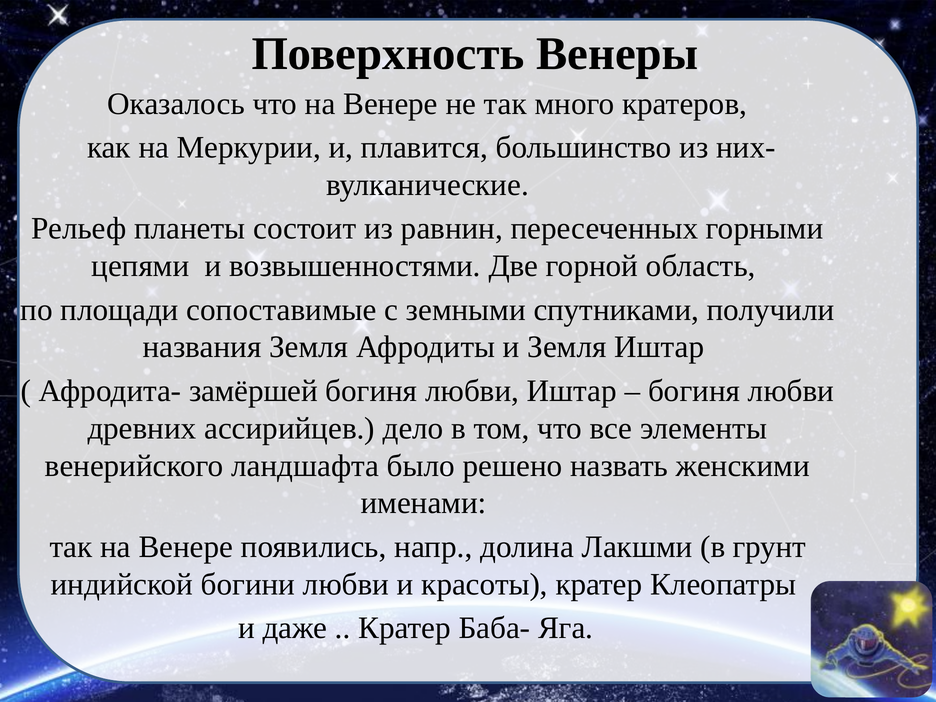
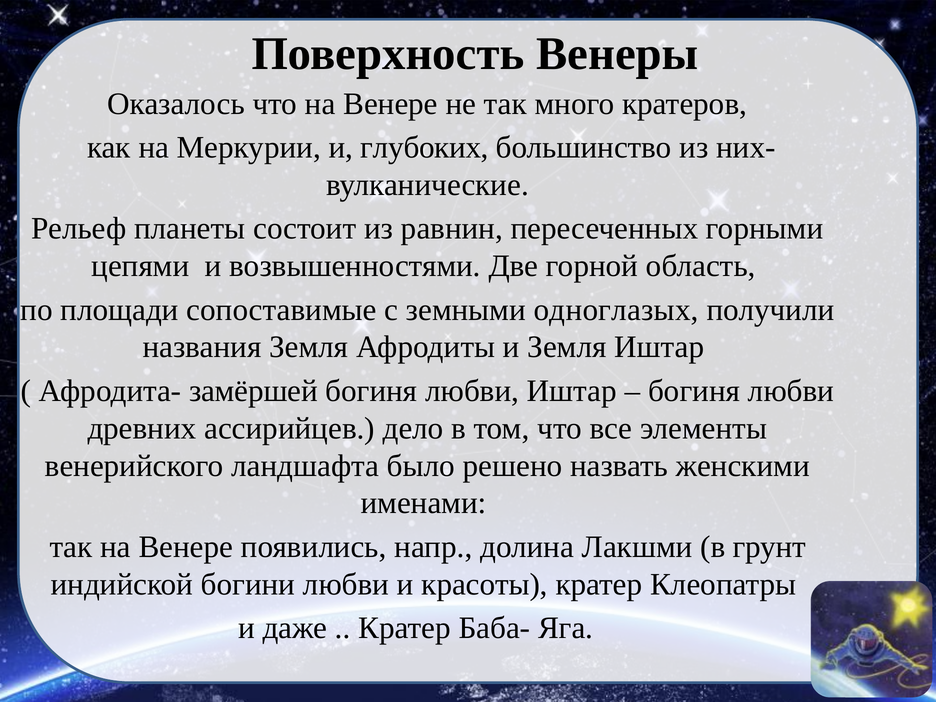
плавится: плавится -> глубоких (425, 148)
спутниками: спутниками -> одноглазых (616, 310)
